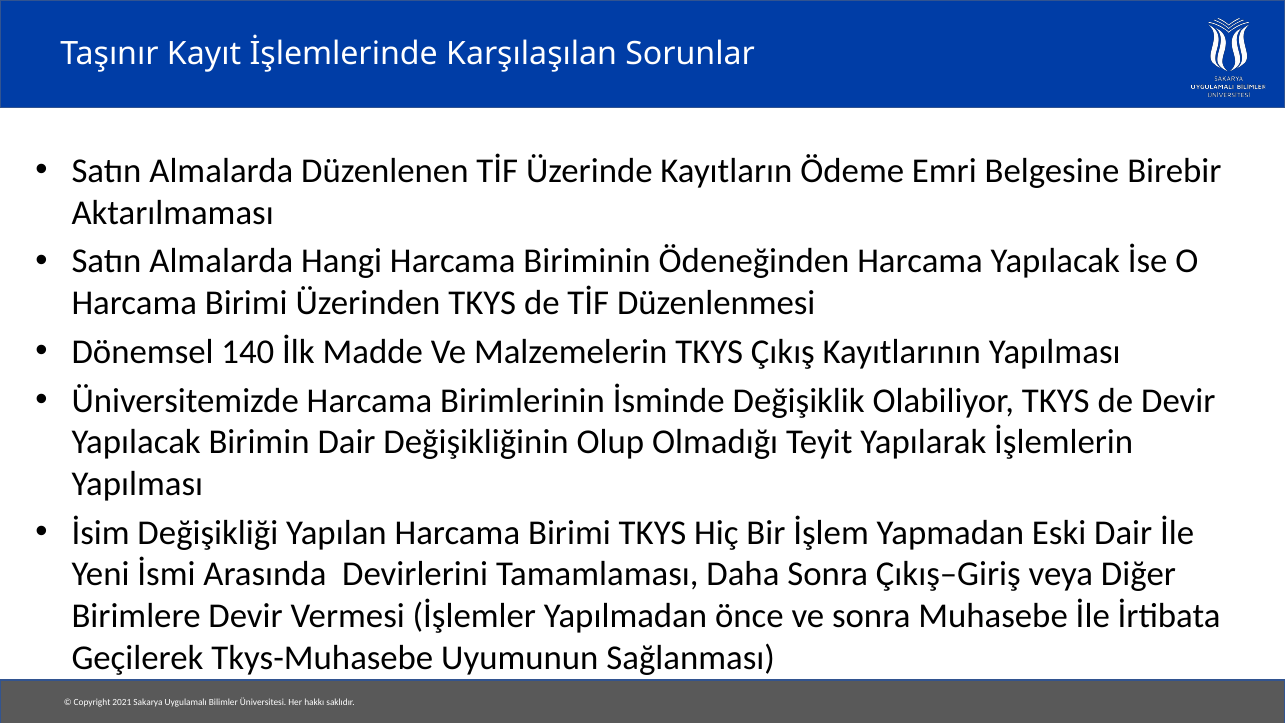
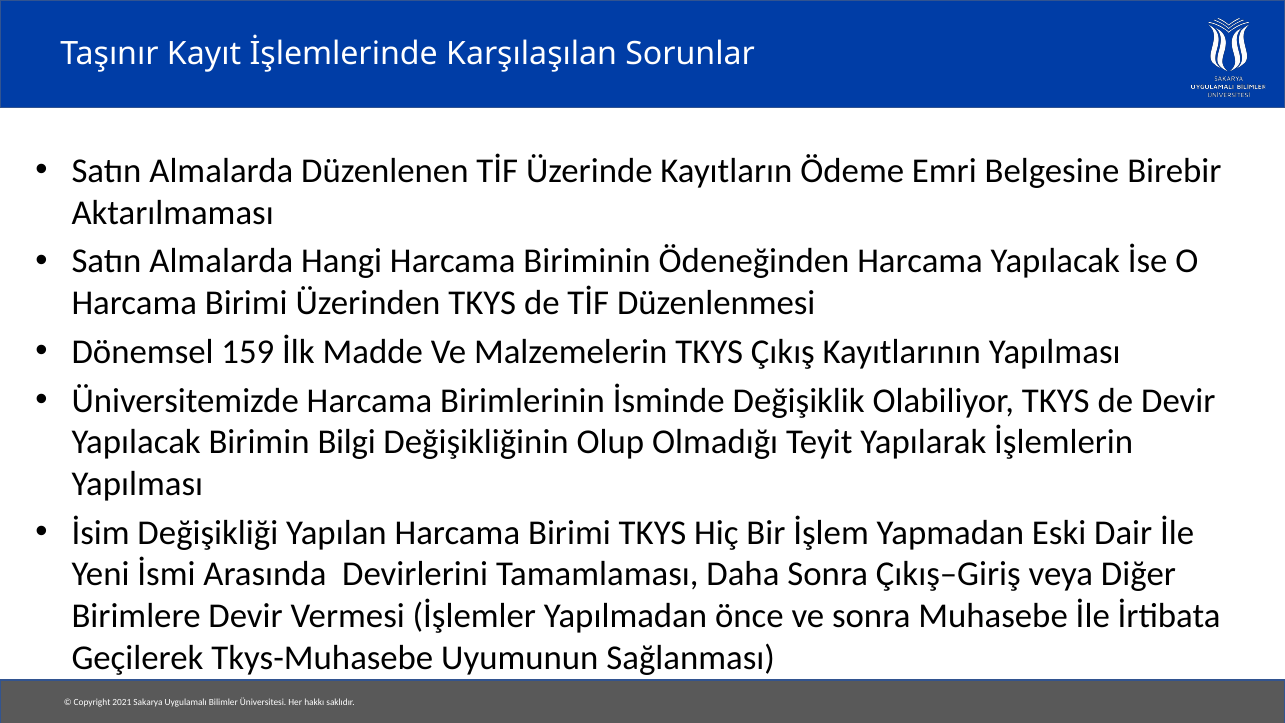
140: 140 -> 159 (248, 352)
Birimin Dair: Dair -> Bilgi (347, 442)
